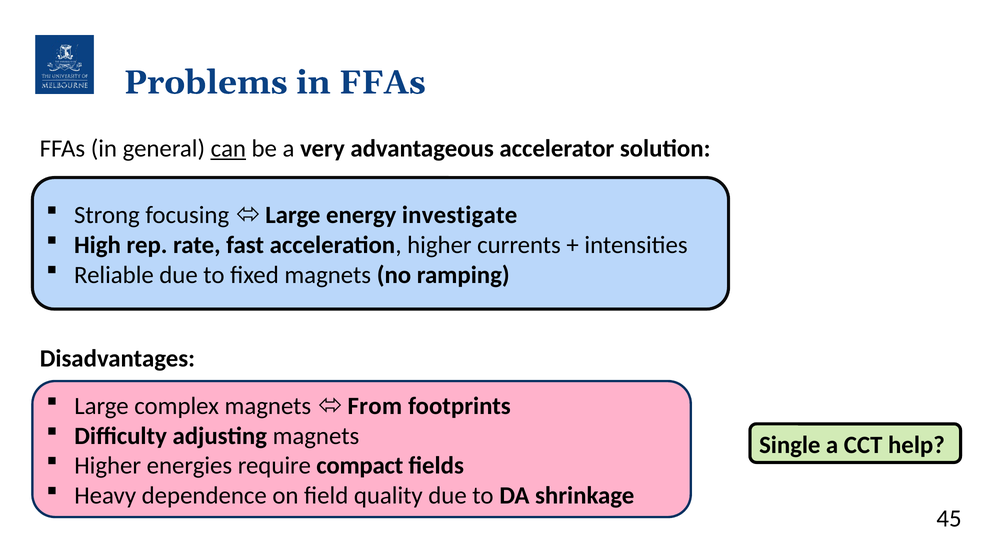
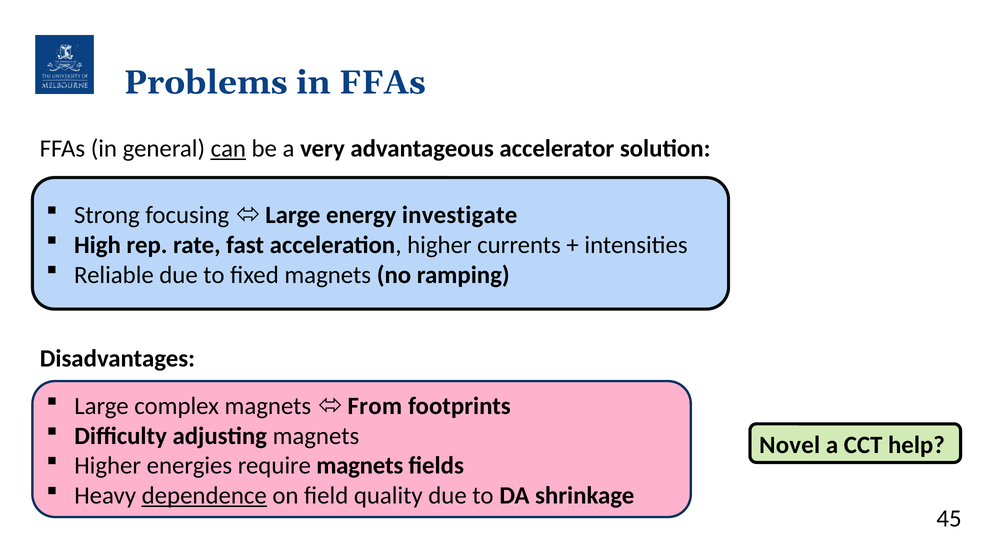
Single: Single -> Novel (790, 445)
require compact: compact -> magnets (360, 466)
dependence underline: none -> present (204, 496)
